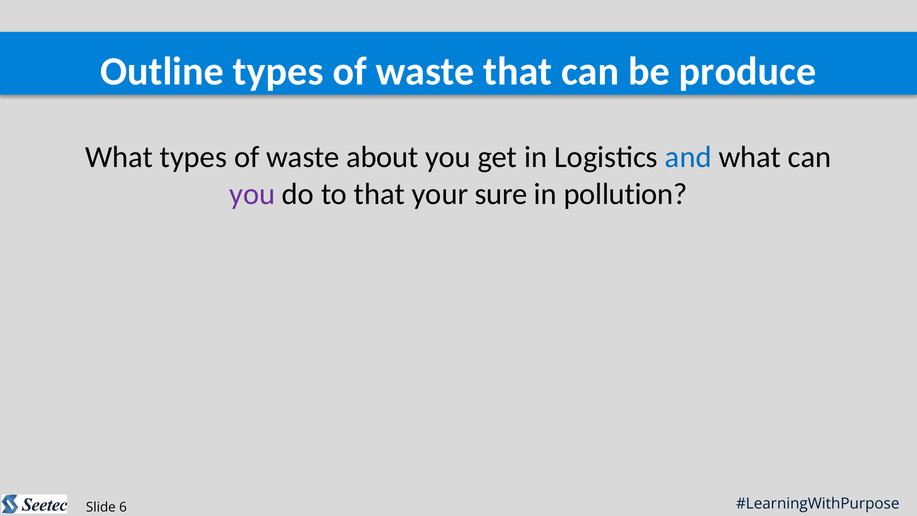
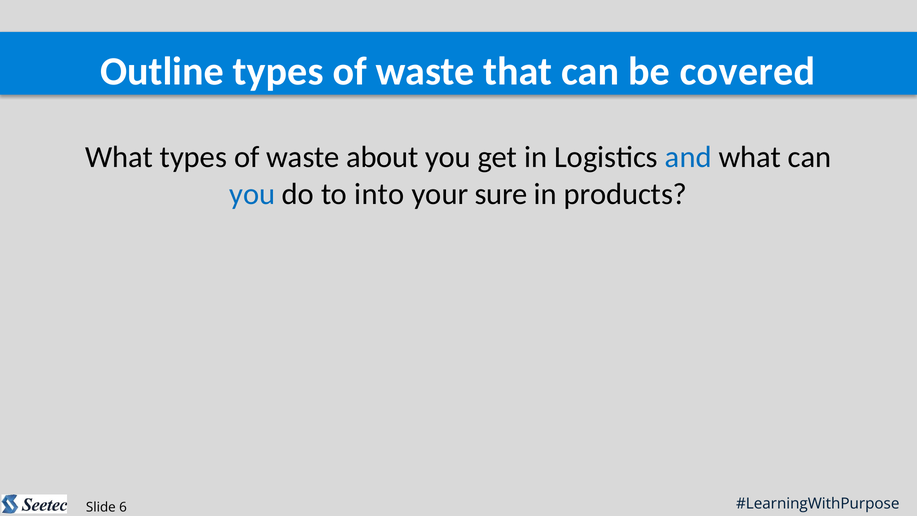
produce: produce -> covered (747, 72)
you colour: purple -> blue (252, 194)
to that: that -> into (379, 194)
pollution: pollution -> products (625, 194)
